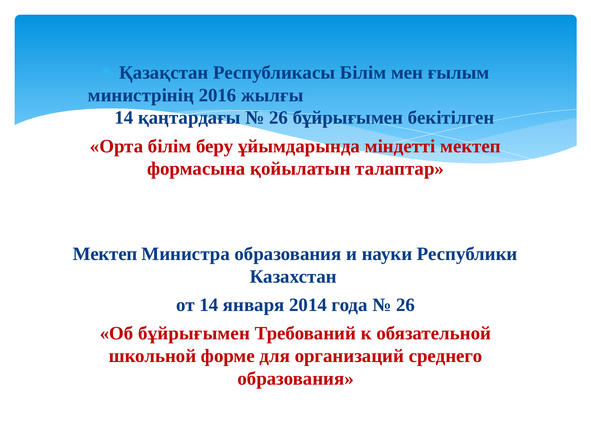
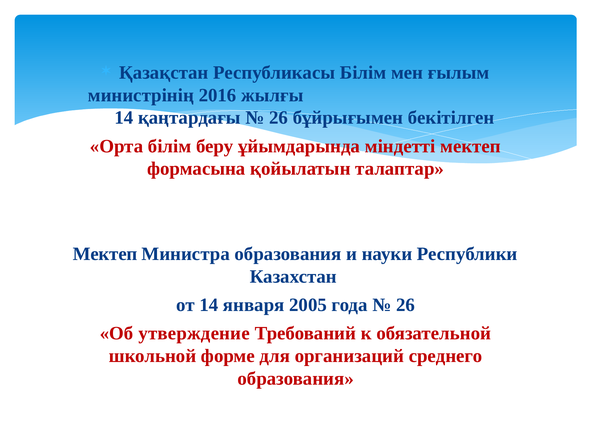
2014: 2014 -> 2005 (308, 305)
Об бұйрығымен: бұйрығымен -> утверждение (194, 333)
